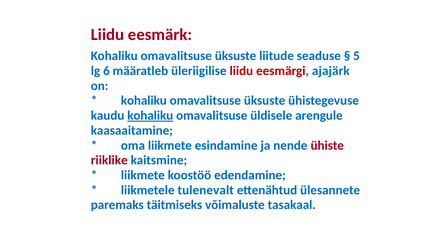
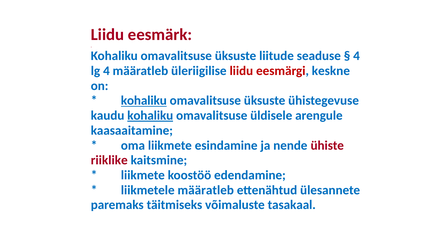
5: 5 -> 4 (357, 56)
lg 6: 6 -> 4 (106, 71)
ajajärk: ajajärk -> keskne (331, 71)
kohaliku underline: none -> present (144, 101)
liikmetele tulenevalt: tulenevalt -> määratleb (206, 190)
